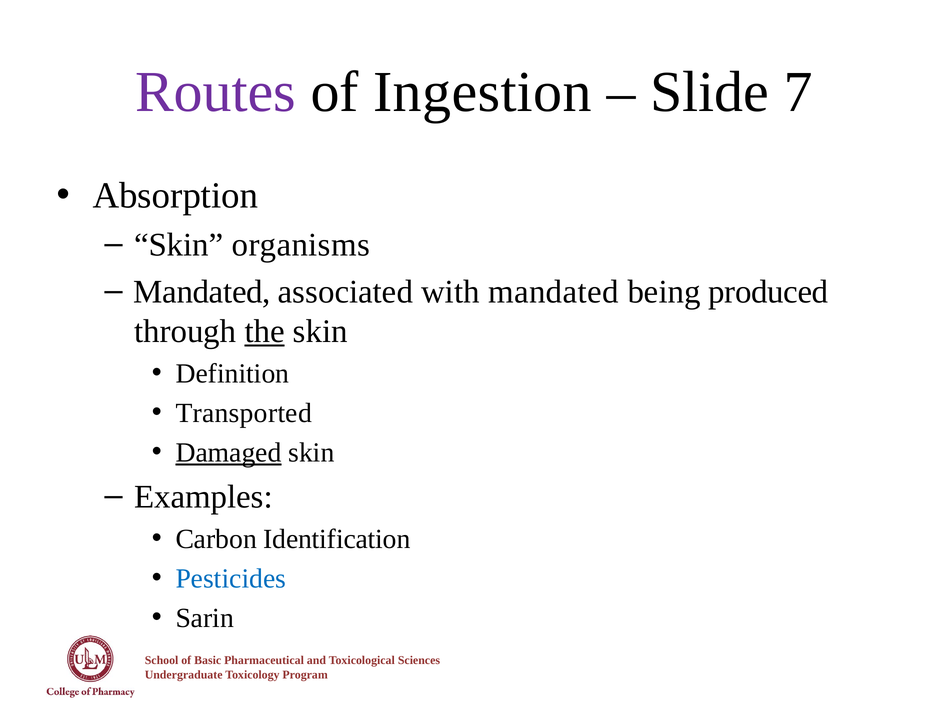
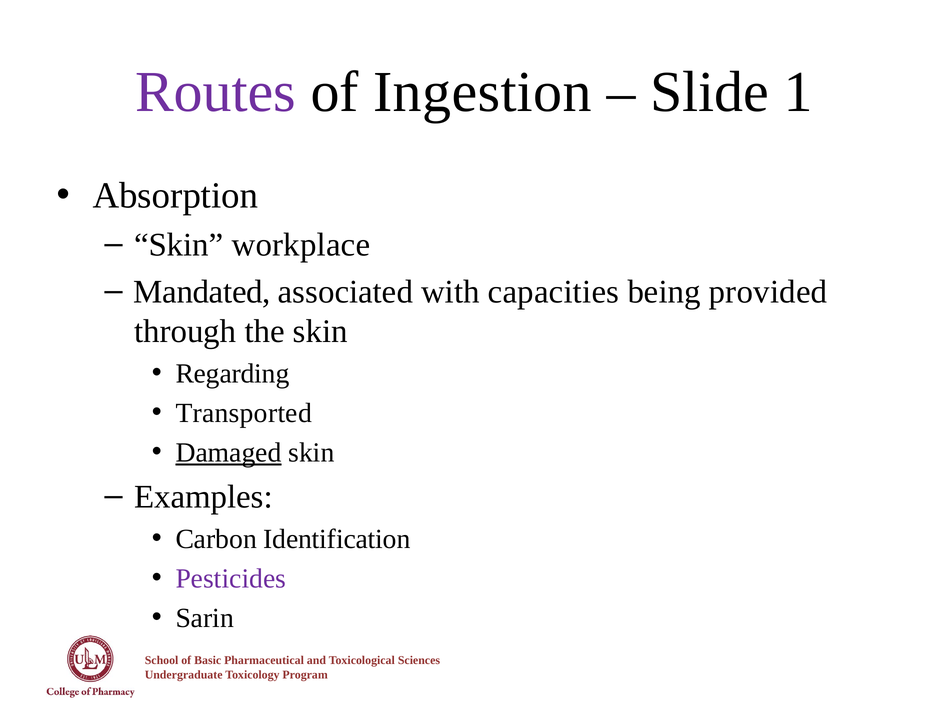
7: 7 -> 1 (798, 92)
organisms: organisms -> workplace (301, 245)
with mandated: mandated -> capacities (554, 292)
produced: produced -> provided (768, 292)
the underline: present -> none (265, 331)
Definition: Definition -> Regarding (232, 373)
Pesticides colour: blue -> purple (231, 578)
